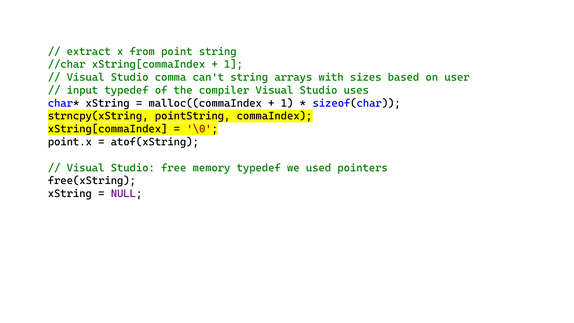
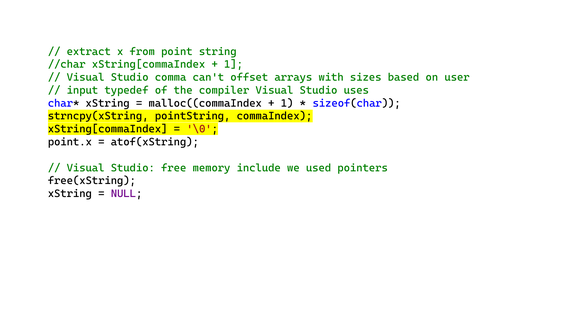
can't string: string -> offset (249, 77)
memory typedef: typedef -> include (259, 168)
